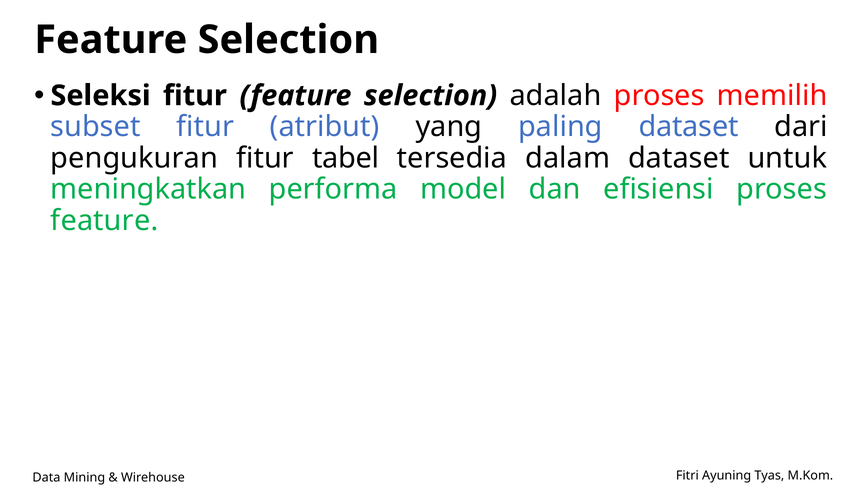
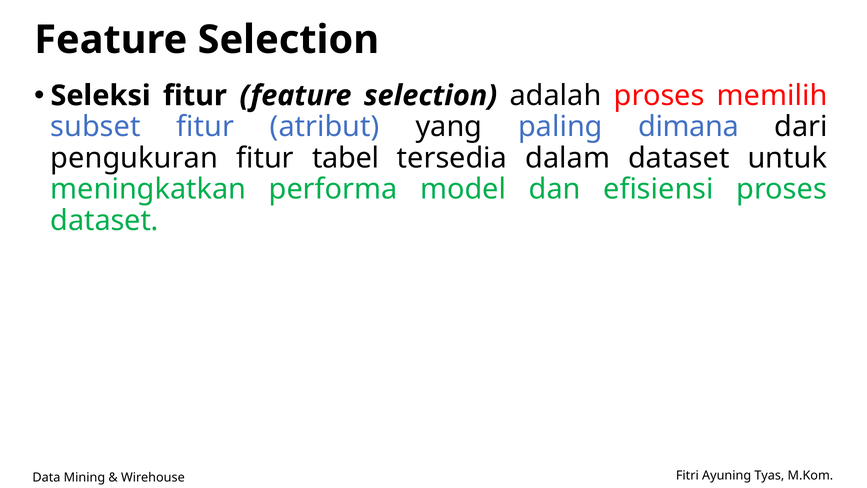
paling dataset: dataset -> dimana (689, 127)
feature: feature -> dataset (105, 221)
